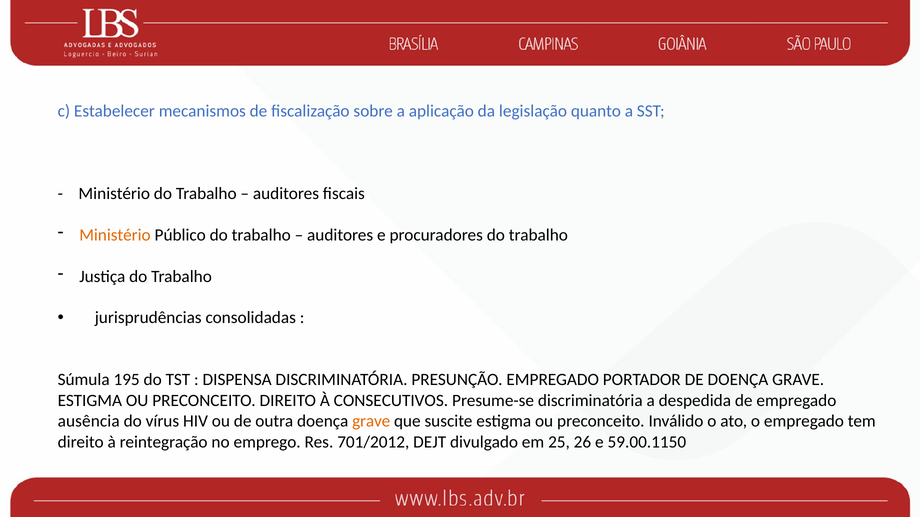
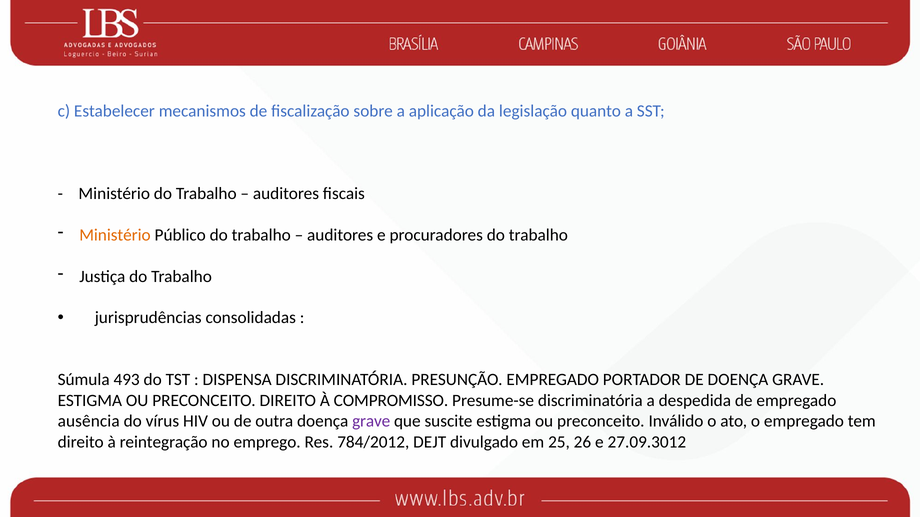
195: 195 -> 493 (127, 380)
CONSECUTIVOS: CONSECUTIVOS -> COMPROMISSO (391, 401)
grave colour: orange -> purple (371, 422)
701/2012: 701/2012 -> 784/2012 (373, 442)
59.00.1150: 59.00.1150 -> 27.09.3012 (647, 442)
